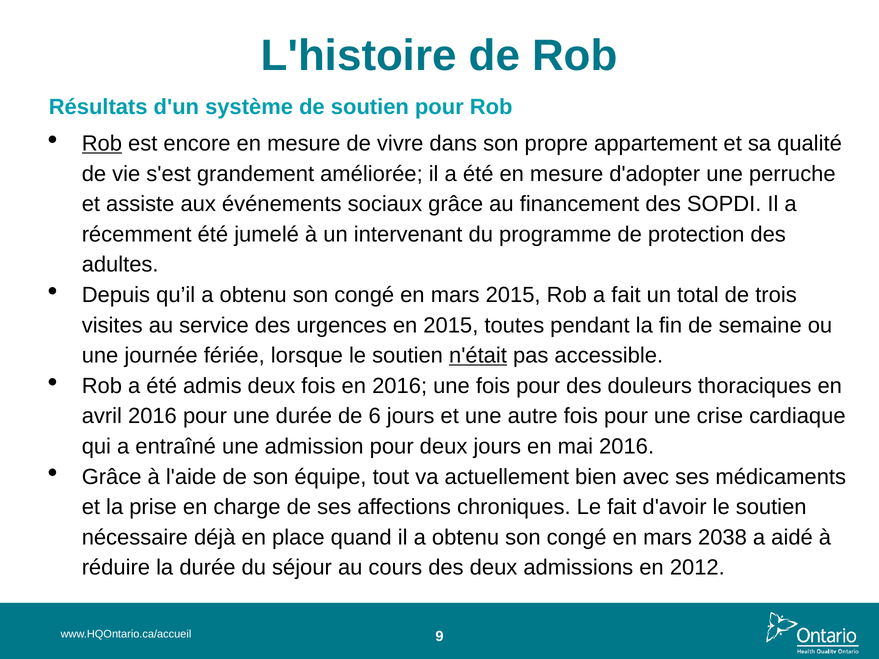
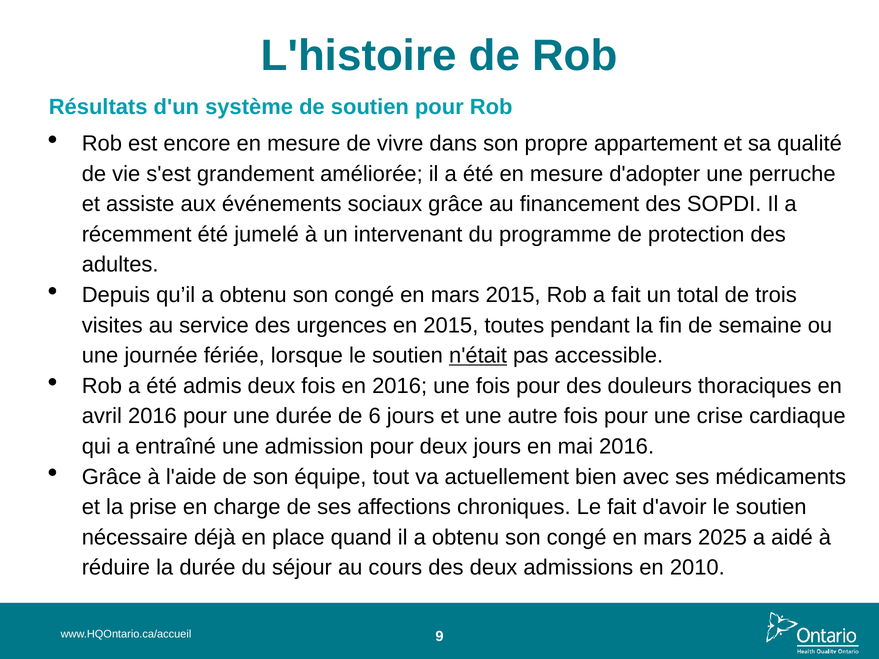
Rob underline: present -> none (102, 144)
2038: 2038 -> 2025 (722, 538)
2012: 2012 -> 2010 (697, 568)
